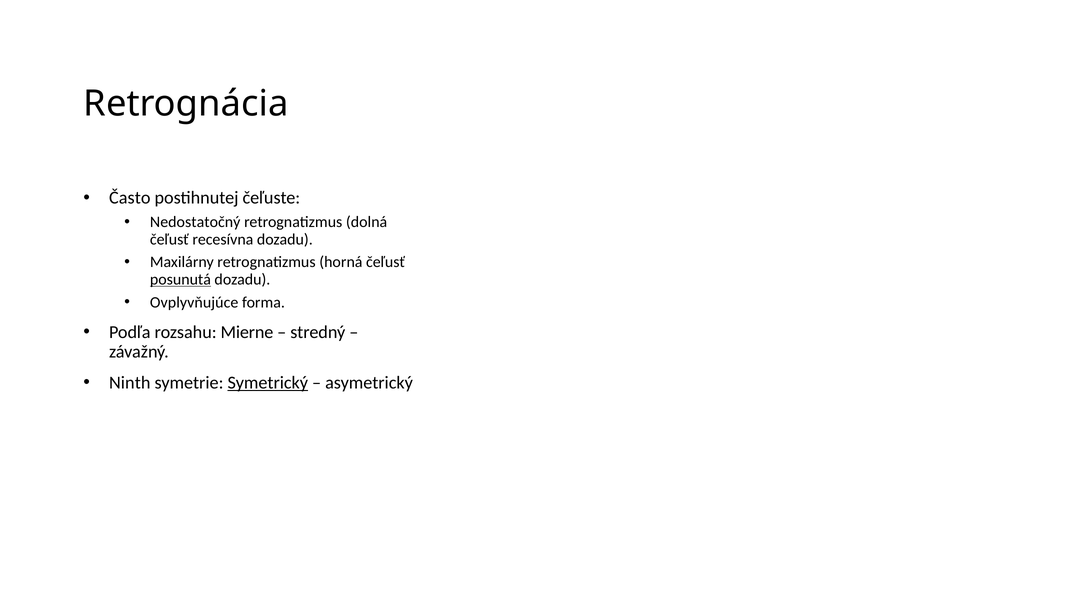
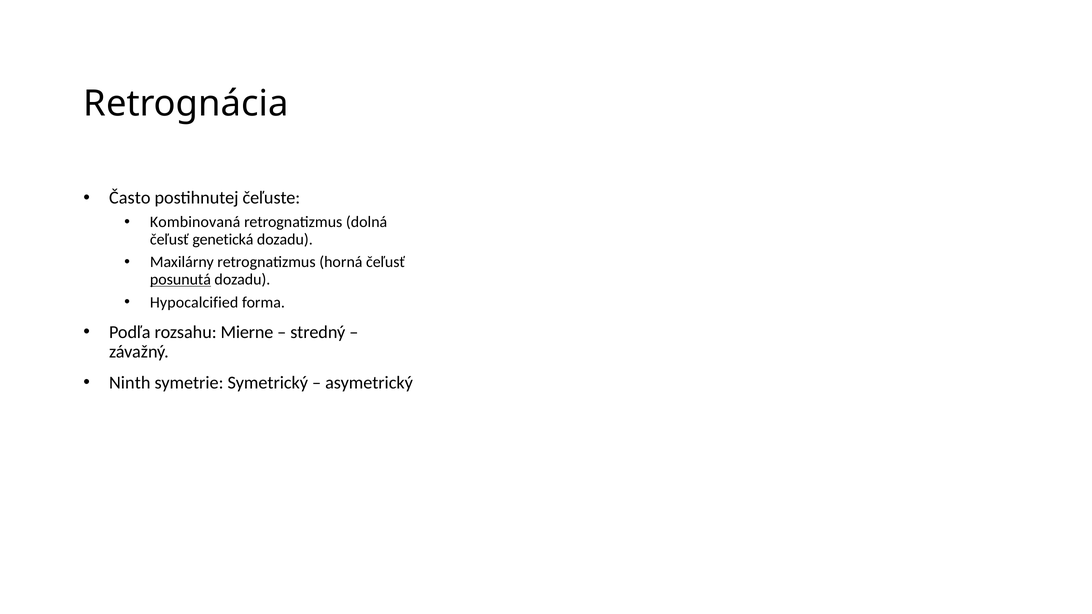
Nedostatočný: Nedostatočný -> Kombinovaná (195, 222)
recesívna: recesívna -> genetická (223, 239)
Ovplyvňujúce: Ovplyvňujúce -> Hypocalcified (194, 302)
Symetrický underline: present -> none (268, 383)
